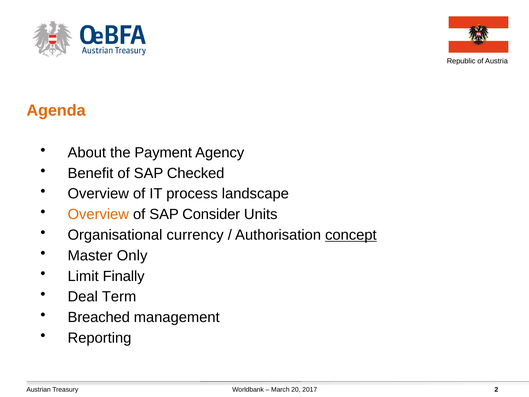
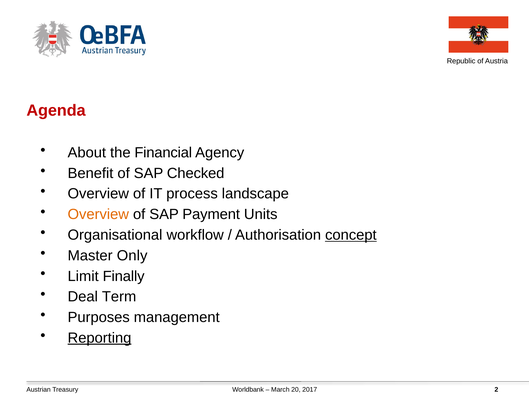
Agenda colour: orange -> red (56, 110)
Payment: Payment -> Financial (163, 153)
Consider: Consider -> Payment (211, 214)
currency: currency -> workflow (195, 235)
Breached: Breached -> Purposes (99, 317)
Reporting underline: none -> present (100, 338)
